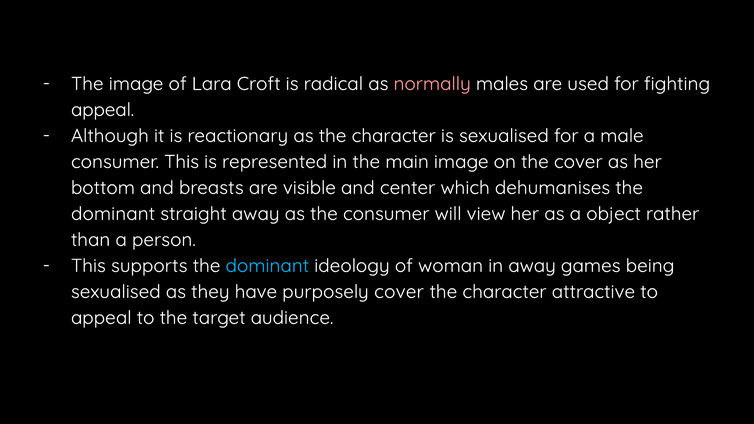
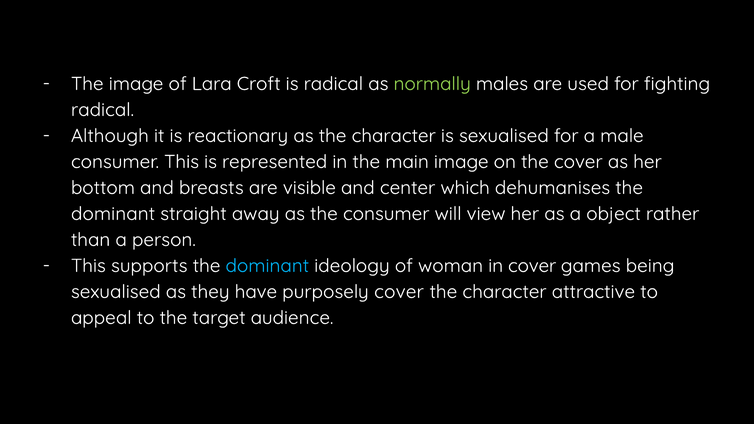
normally colour: pink -> light green (432, 84)
appeal: appeal -> radical (102, 110)
in away: away -> cover (532, 266)
